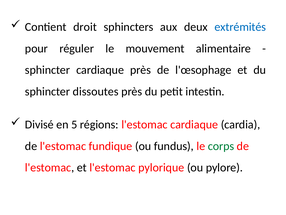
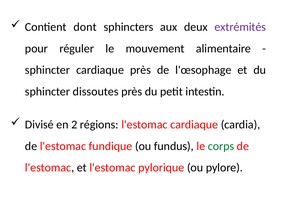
droit: droit -> dont (85, 27)
extrémités colour: blue -> purple (240, 27)
5: 5 -> 2 (74, 124)
